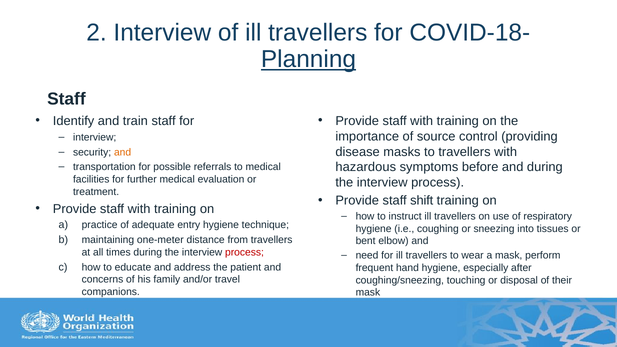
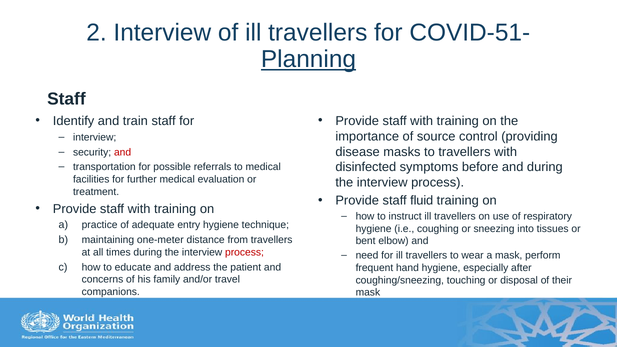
COVID-18-: COVID-18- -> COVID-51- (470, 33)
and colour: orange -> red (123, 152)
hazardous: hazardous -> disinfected (366, 167)
shift: shift -> fluid (422, 201)
